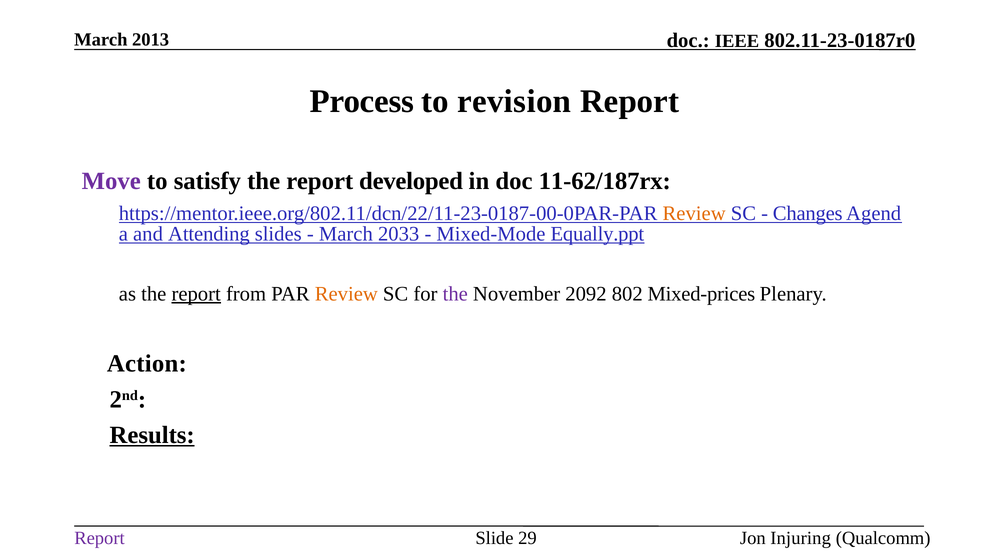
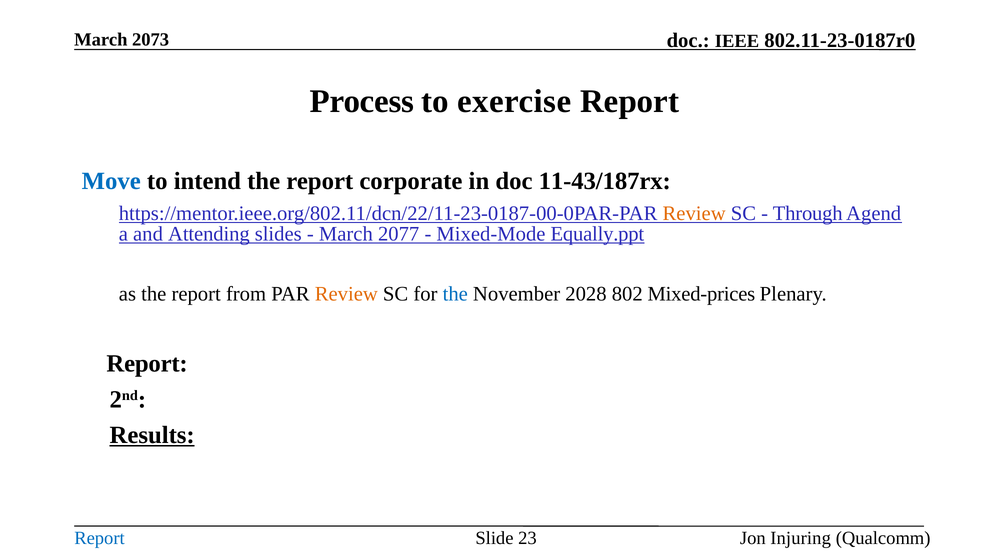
2013: 2013 -> 2073 (151, 39)
revision: revision -> exercise (514, 101)
Move colour: purple -> blue (111, 181)
satisfy: satisfy -> intend (207, 181)
developed: developed -> corporate (411, 181)
11-62/187rx: 11-62/187rx -> 11-43/187rx (605, 181)
Changes: Changes -> Through (808, 213)
2033: 2033 -> 2077 (399, 234)
report underline: present -> none (196, 294)
the colour: purple -> blue (455, 294)
2092: 2092 -> 2028 (586, 294)
Action: Action -> Report (147, 363)
Report colour: purple -> blue (99, 538)
29: 29 -> 23 (527, 538)
